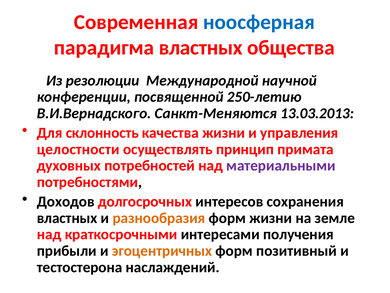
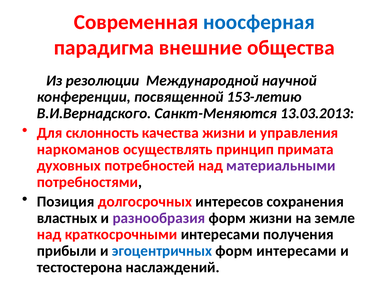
парадигма властных: властных -> внешние (201, 48)
250-летию: 250-летию -> 153-летию (264, 97)
целостности: целостности -> наркоманов (78, 149)
Доходов: Доходов -> Позиция (66, 201)
разнообразия colour: orange -> purple (159, 218)
эгоцентричных colour: orange -> blue (162, 250)
форм позитивный: позитивный -> интересами (296, 250)
